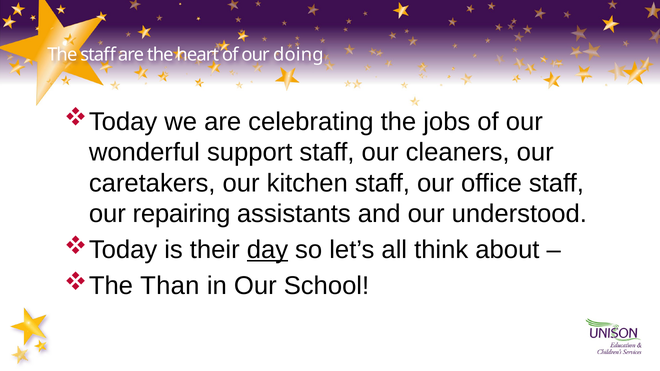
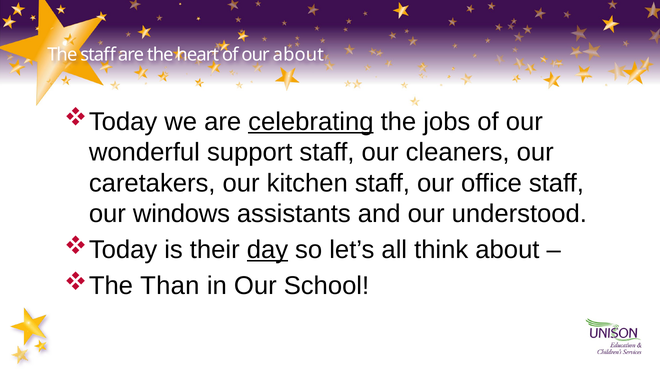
our doing: doing -> about (298, 55)
celebrating underline: none -> present (311, 122)
repairing: repairing -> windows (181, 214)
